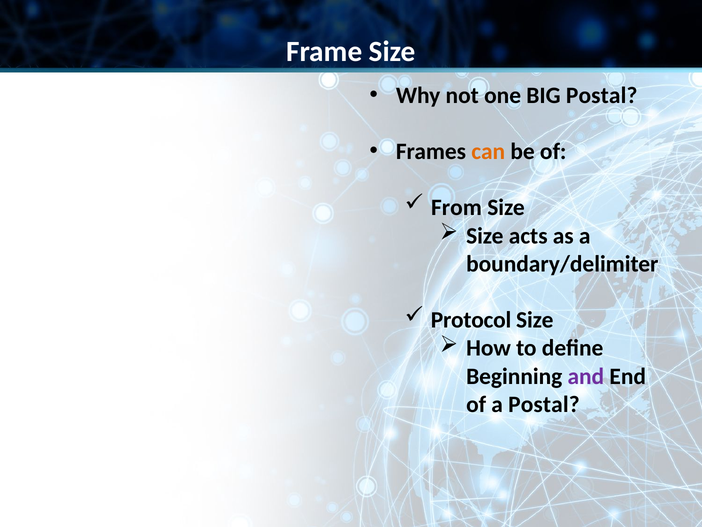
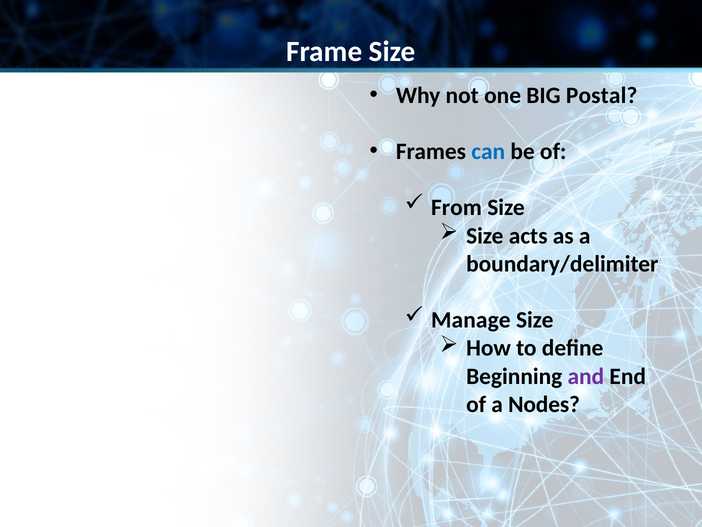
can colour: orange -> blue (488, 151)
Protocol: Protocol -> Manage (471, 320)
a Postal: Postal -> Nodes (544, 404)
